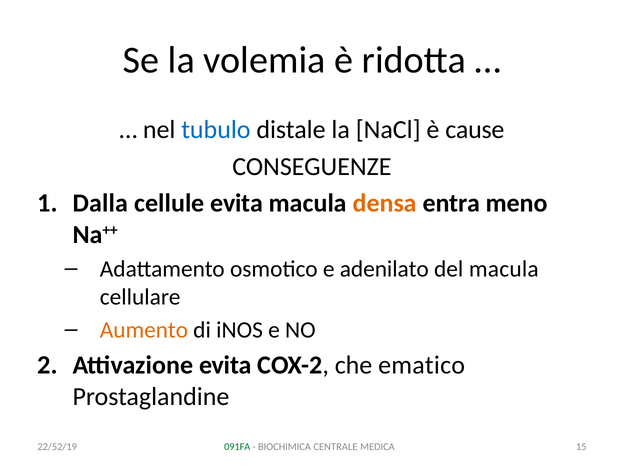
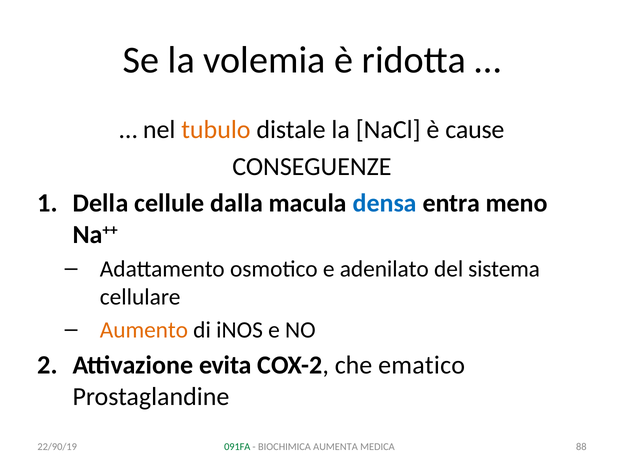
tubulo colour: blue -> orange (216, 130)
Dalla: Dalla -> Della (100, 203)
cellule evita: evita -> dalla (237, 203)
densa colour: orange -> blue (385, 203)
del macula: macula -> sistema (504, 269)
CENTRALE: CENTRALE -> AUMENTA (336, 447)
15: 15 -> 88 (581, 447)
22/52/19: 22/52/19 -> 22/90/19 (57, 447)
